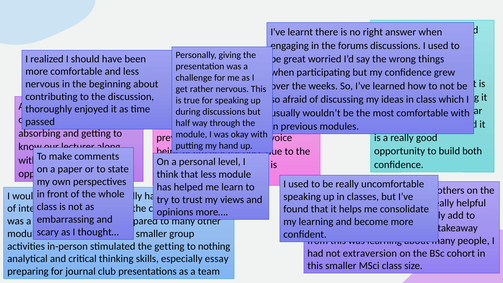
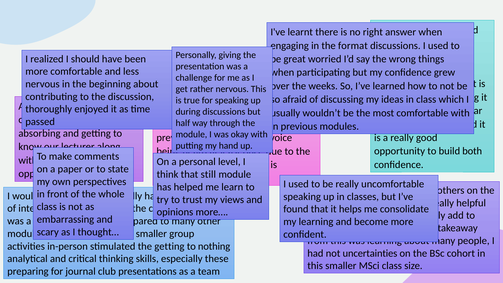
forums: forums -> format (353, 46)
less: less -> still (208, 174)
extraversion: extraversion -> uncertainties (370, 253)
especially essay: essay -> these (217, 259)
